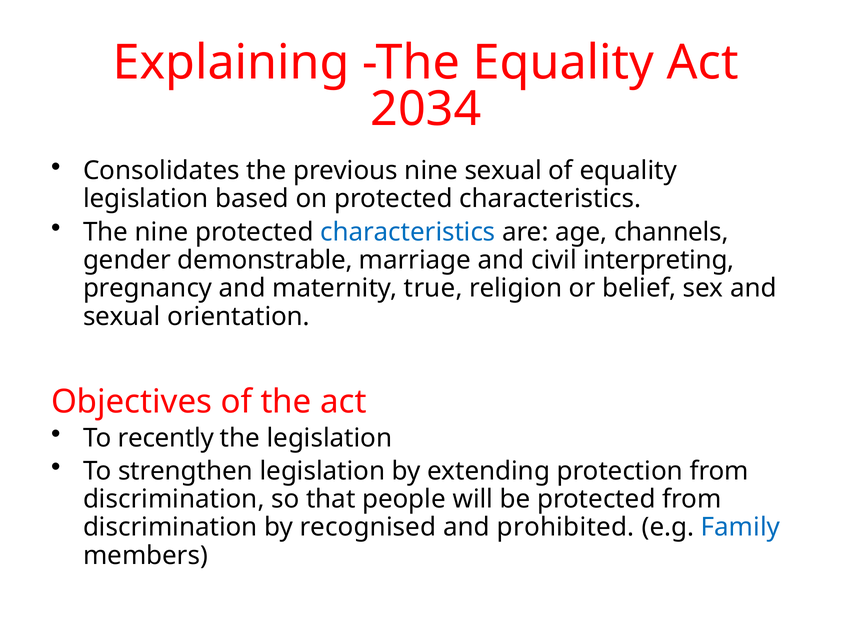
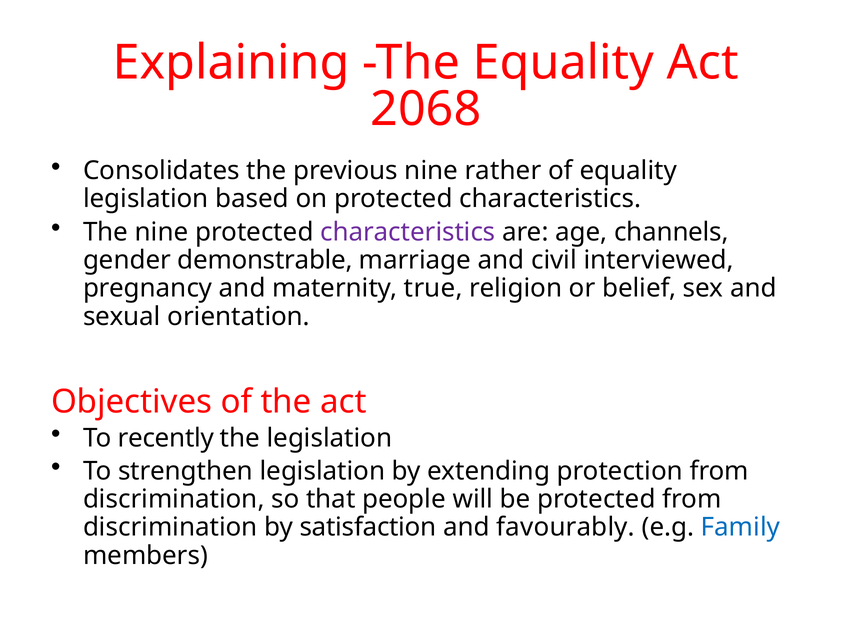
2034: 2034 -> 2068 (426, 109)
nine sexual: sexual -> rather (503, 171)
characteristics colour: blue -> purple (408, 232)
interpreting: interpreting -> interviewed (659, 260)
recognised: recognised -> satisfaction (368, 527)
prohibited: prohibited -> favourably (566, 527)
